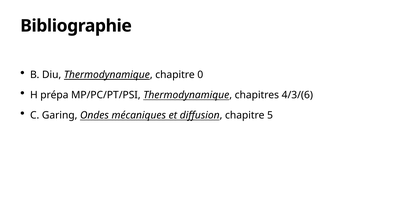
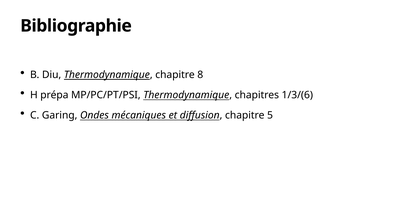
0: 0 -> 8 (200, 75)
4/3/(6: 4/3/(6 -> 1/3/(6 (297, 95)
